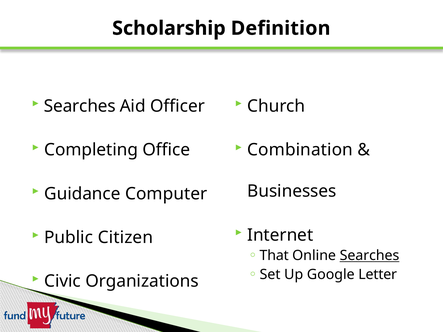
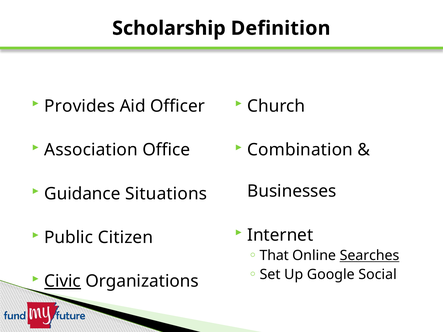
Searches: Searches -> Provides (80, 106)
Completing: Completing -> Association (91, 150)
Computer: Computer -> Situations (166, 194)
Letter: Letter -> Social (378, 275)
Civic underline: none -> present (63, 281)
